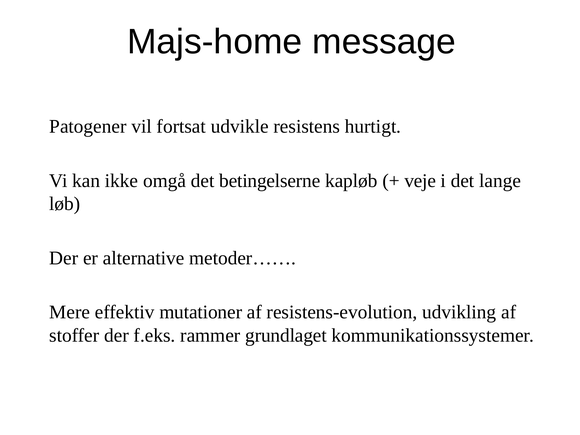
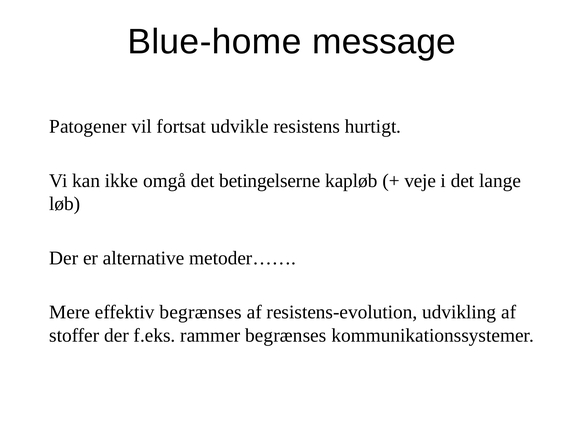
Majs-home: Majs-home -> Blue-home (214, 42)
effektiv mutationer: mutationer -> begrænses (201, 312)
rammer grundlaget: grundlaget -> begrænses (286, 335)
